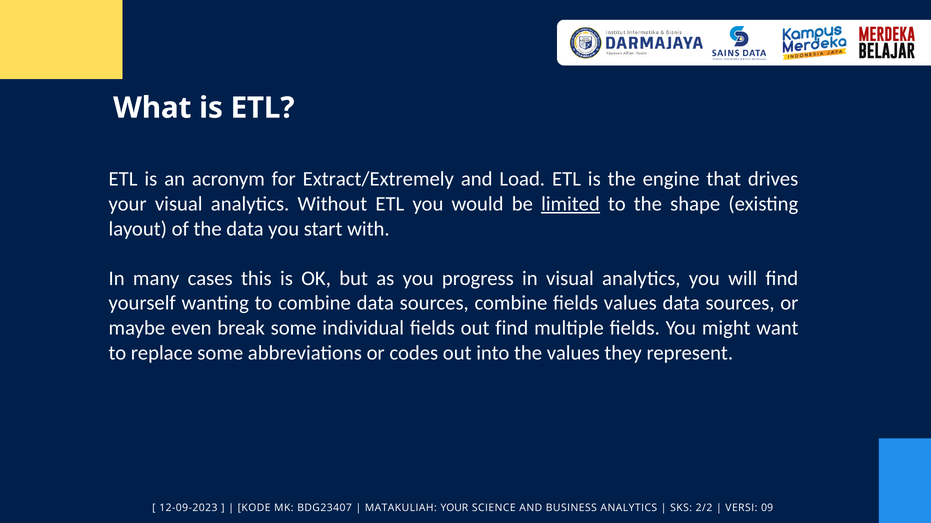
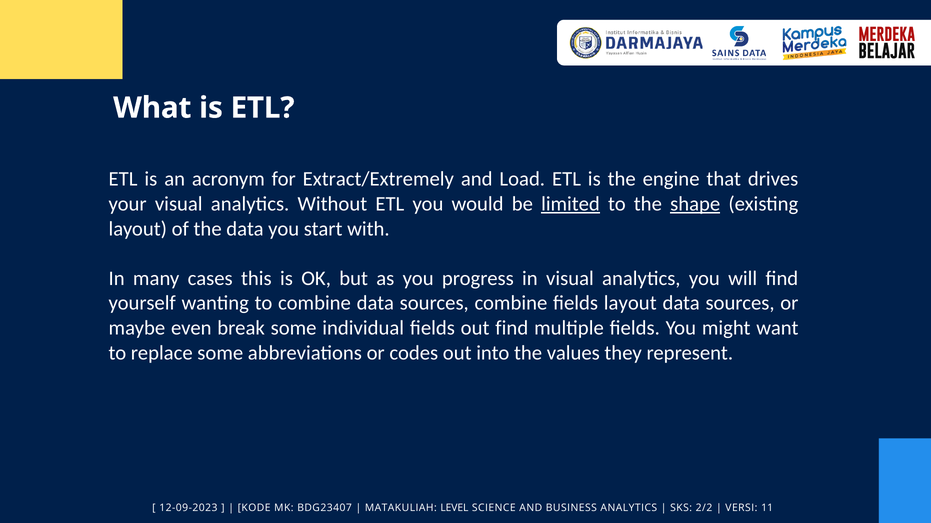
shape underline: none -> present (695, 204)
fields values: values -> layout (630, 304)
MATAKULIAH YOUR: YOUR -> LEVEL (454, 508)
09: 09 -> 11 (767, 508)
